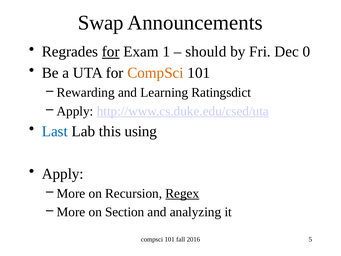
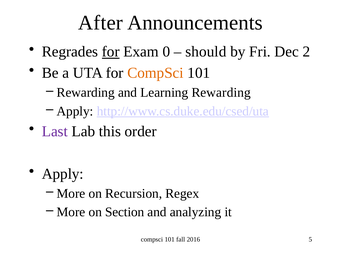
Swap: Swap -> After (101, 23)
1: 1 -> 0 (166, 52)
0: 0 -> 2 (307, 52)
Learning Ratingsdict: Ratingsdict -> Rewarding (221, 92)
Last colour: blue -> purple (55, 131)
using: using -> order (141, 131)
Regex underline: present -> none (182, 193)
